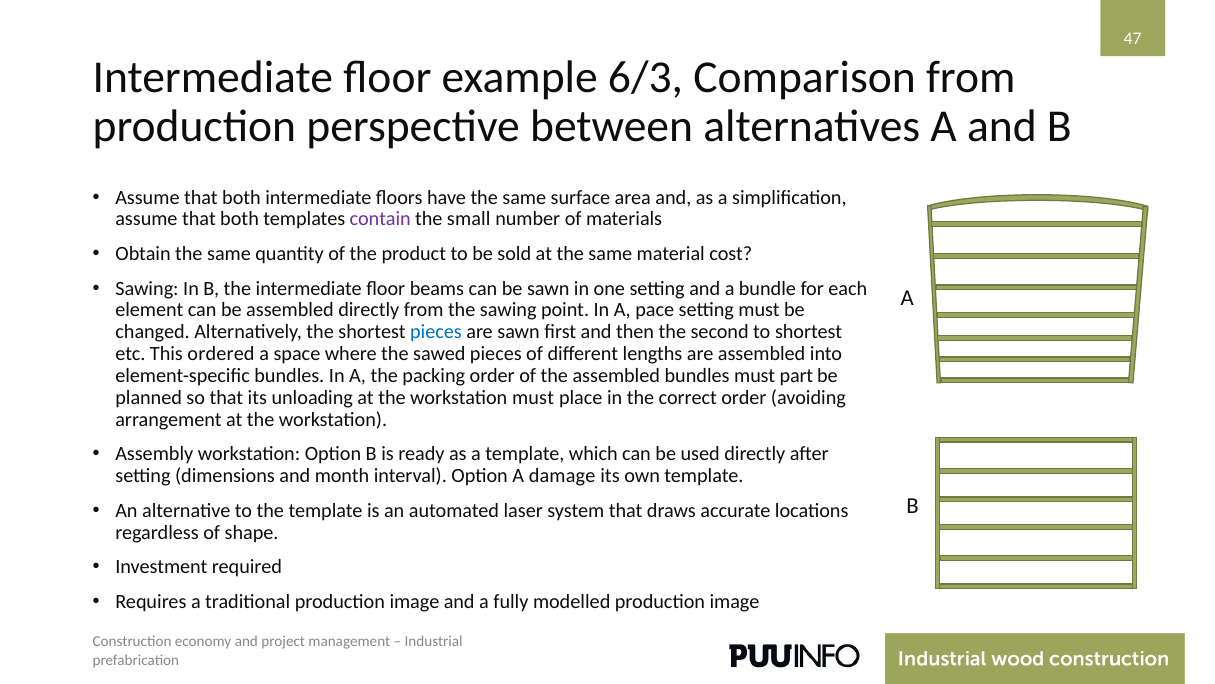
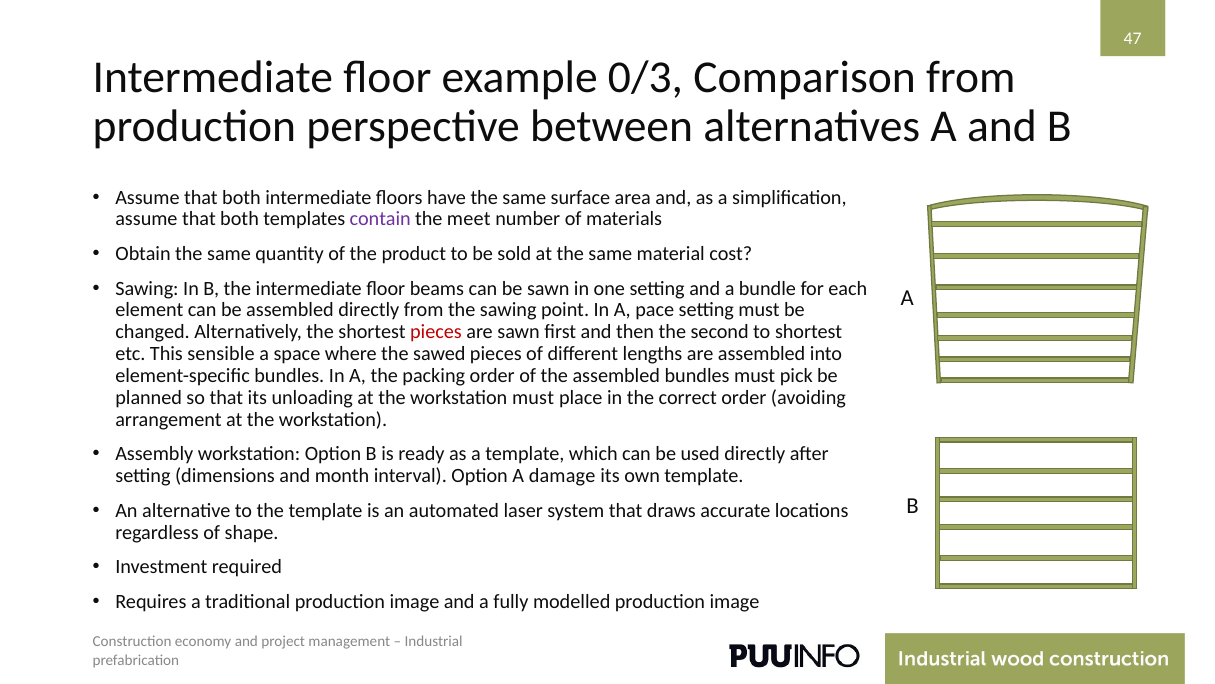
6/3: 6/3 -> 0/3 (646, 77)
small: small -> meet (469, 219)
pieces colour: blue -> red (436, 332)
ordered: ordered -> sensible (221, 354)
part: part -> pick (796, 376)
